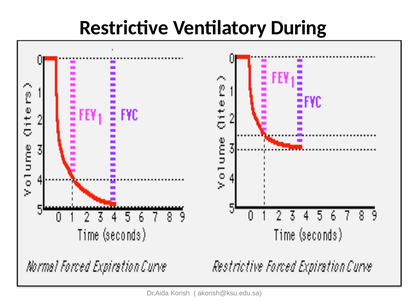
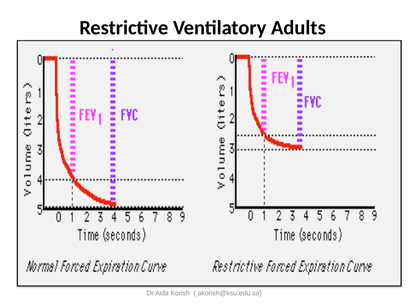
During: During -> Adults (298, 28)
